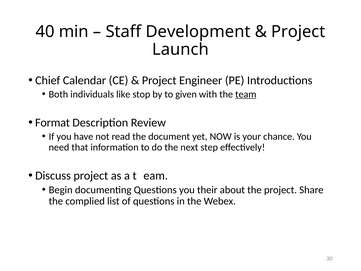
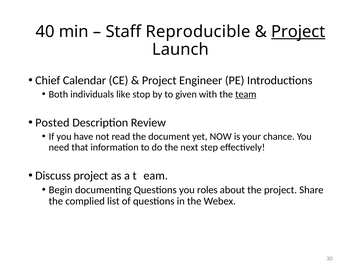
Development: Development -> Reproducible (198, 32)
Project underline: none -> present (298, 32)
Format: Format -> Posted (52, 123)
their: their -> roles (207, 190)
